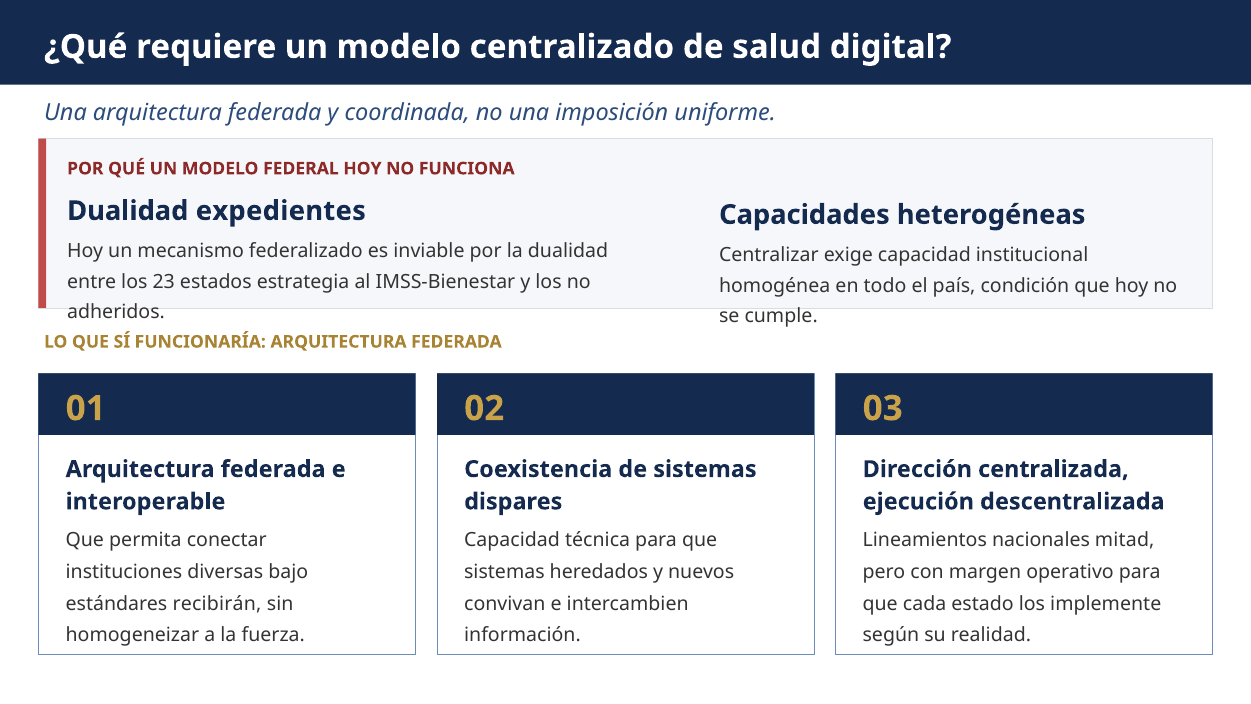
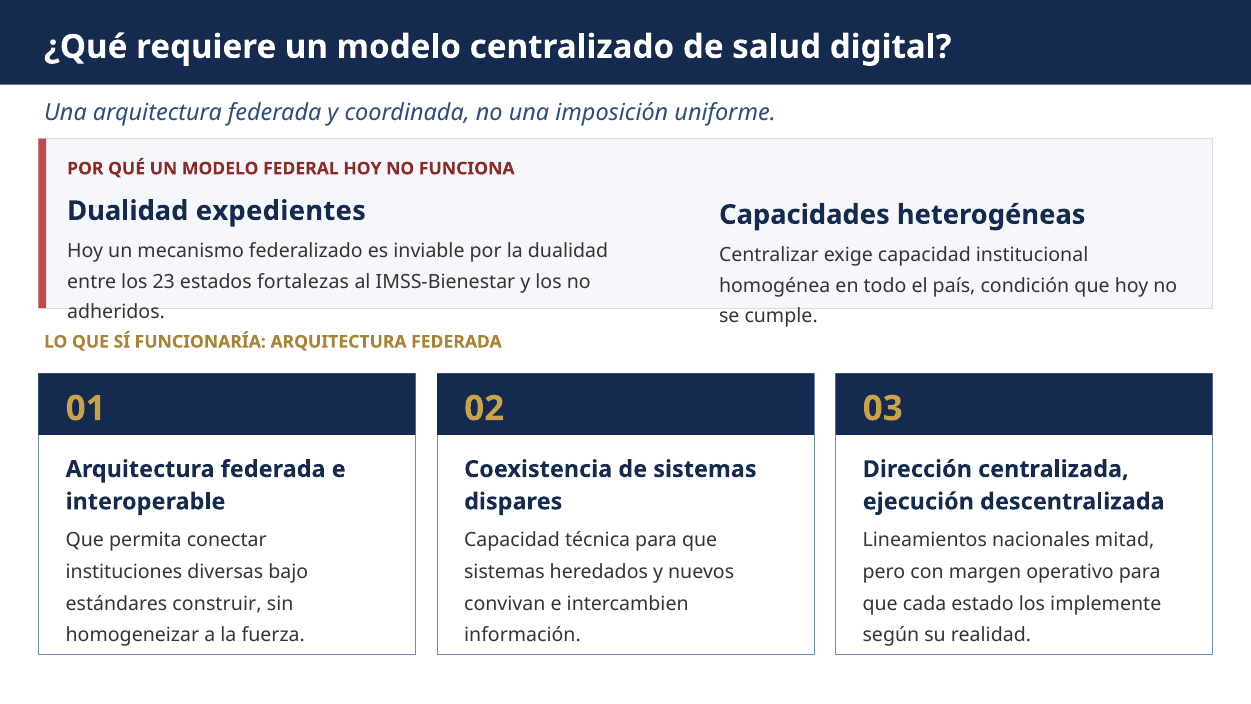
estrategia: estrategia -> fortalezas (303, 282)
recibirán: recibirán -> construir (217, 603)
